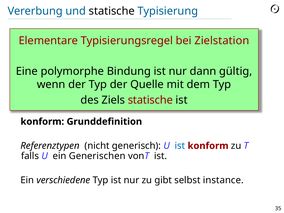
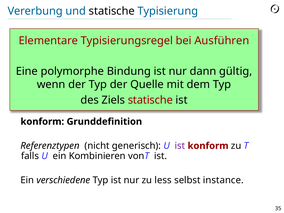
Zielstation: Zielstation -> Ausführen (222, 41)
ist colour: blue -> purple (180, 146)
Generischen: Generischen -> Kombinieren (97, 156)
gibt: gibt -> less (163, 180)
